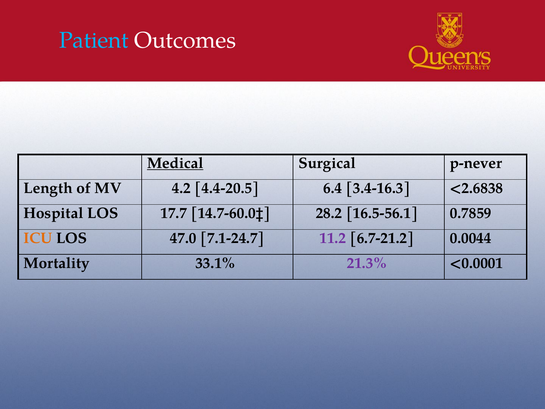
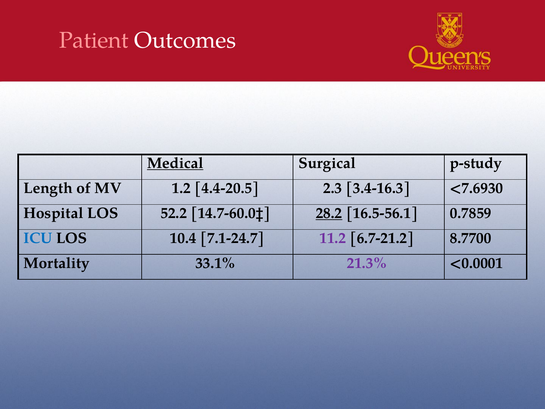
Patient colour: light blue -> pink (94, 40)
p-never: p-never -> p-study (476, 163)
4.2: 4.2 -> 1.2 (181, 188)
6.4: 6.4 -> 2.3 (333, 188)
<2.6838: <2.6838 -> <7.6930 (477, 188)
17.7: 17.7 -> 52.2 (174, 213)
28.2 underline: none -> present (329, 213)
ICU colour: orange -> blue (38, 238)
47.0: 47.0 -> 10.4 (183, 238)
0.0044: 0.0044 -> 8.7700 (471, 238)
